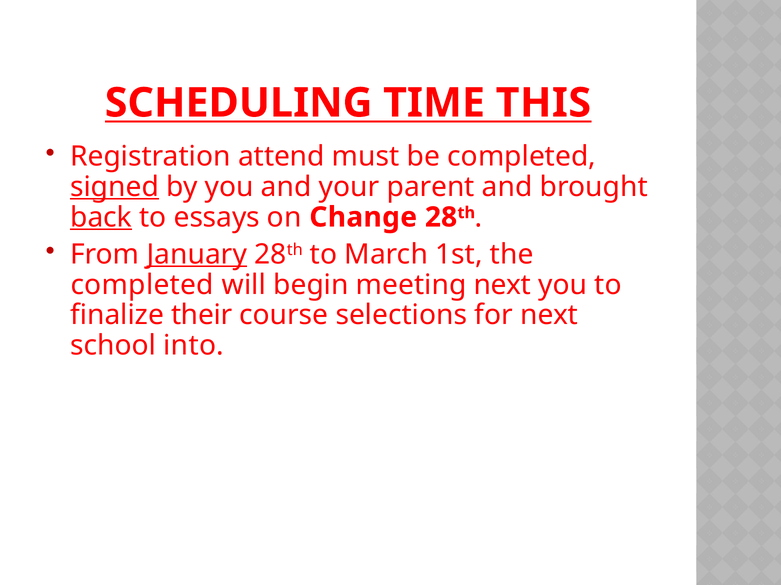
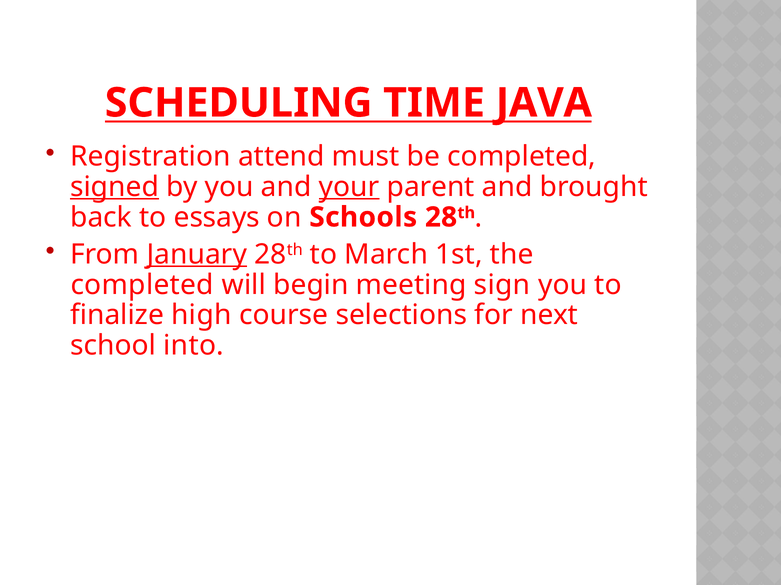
THIS: THIS -> JAVA (544, 103)
your underline: none -> present (349, 187)
back underline: present -> none (101, 217)
Change: Change -> Schools (363, 217)
meeting next: next -> sign (502, 285)
their: their -> high (201, 316)
